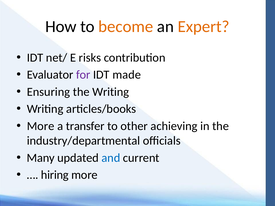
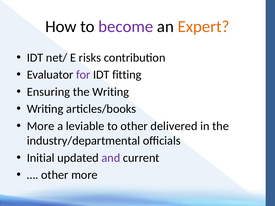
become colour: orange -> purple (126, 27)
made: made -> fitting (127, 75)
transfer: transfer -> leviable (85, 126)
achieving: achieving -> delivered (174, 126)
Many: Many -> Initial (41, 158)
and colour: blue -> purple (111, 158)
hiring: hiring -> other (55, 175)
